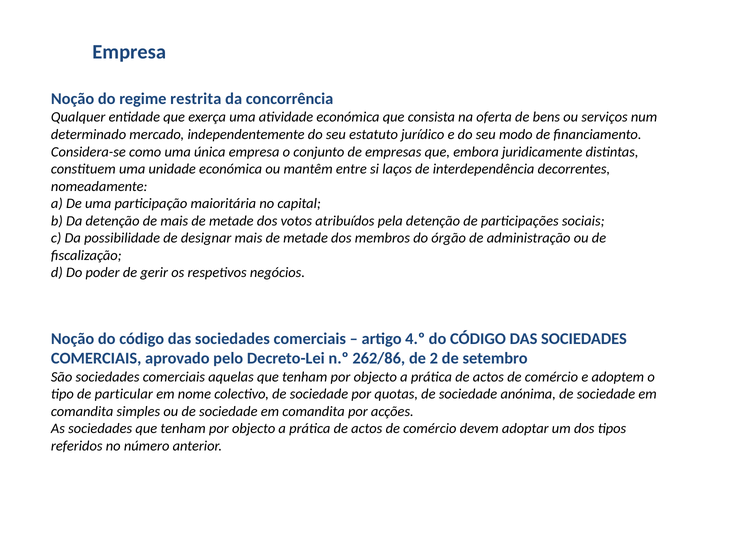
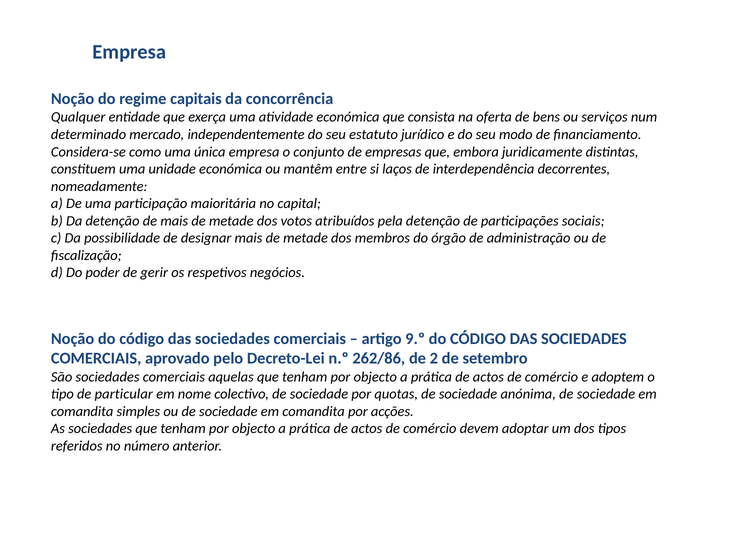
restrita: restrita -> capitais (196, 99)
4.º: 4.º -> 9.º (415, 339)
